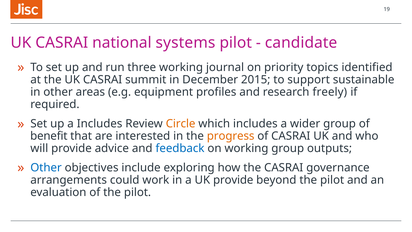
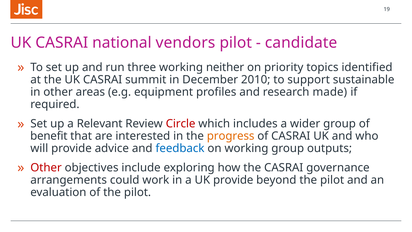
systems: systems -> vendors (185, 43)
journal: journal -> neither (225, 67)
2015: 2015 -> 2010 (256, 80)
freely: freely -> made (330, 92)
a Includes: Includes -> Relevant (100, 124)
Circle colour: orange -> red (181, 124)
Other colour: blue -> red (46, 167)
